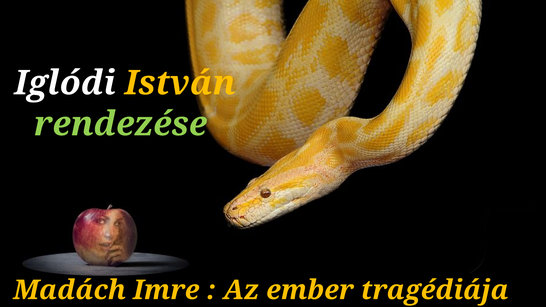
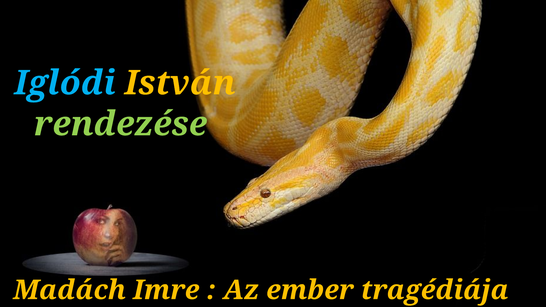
Iglódi colour: white -> light blue (65, 83)
